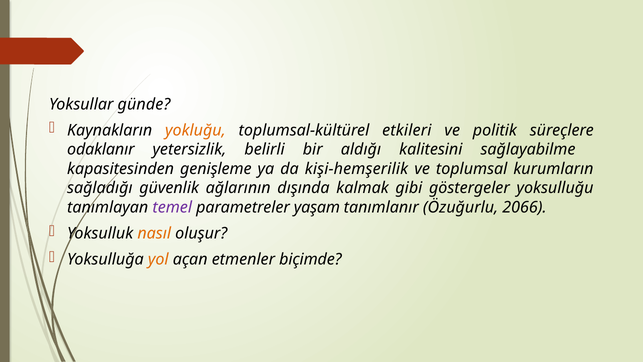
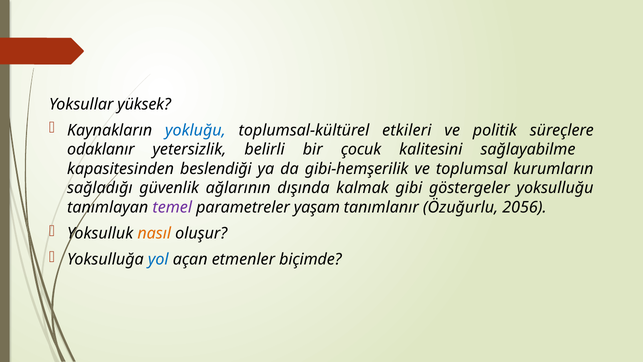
günde: günde -> yüksek (144, 104)
yokluğu colour: orange -> blue (195, 130)
aldığı: aldığı -> çocuk (361, 149)
genişleme: genişleme -> beslendiği (216, 169)
kişi-hemşerilik: kişi-hemşerilik -> gibi-hemşerilik (357, 169)
2066: 2066 -> 2056 (524, 207)
yol colour: orange -> blue (158, 259)
